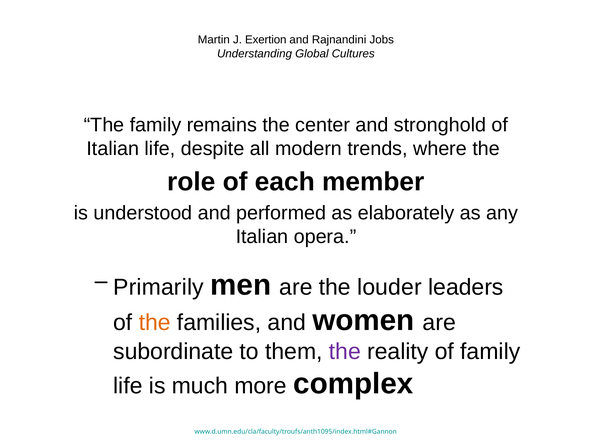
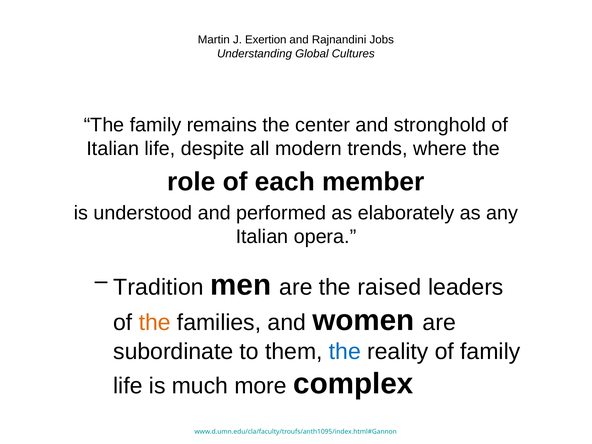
Primarily: Primarily -> Tradition (159, 287)
louder: louder -> raised (389, 287)
the colour: purple -> blue (345, 352)
